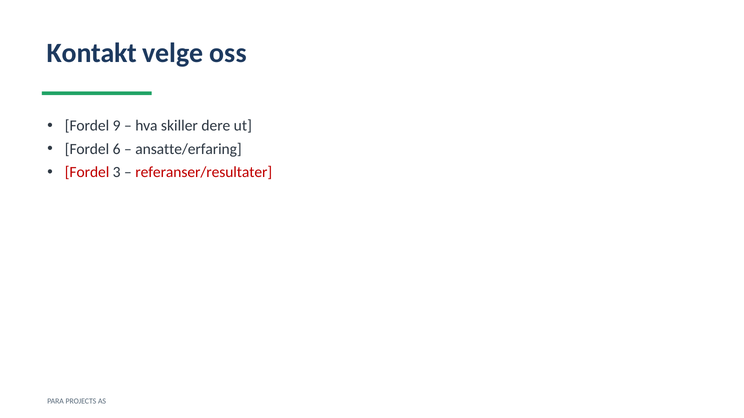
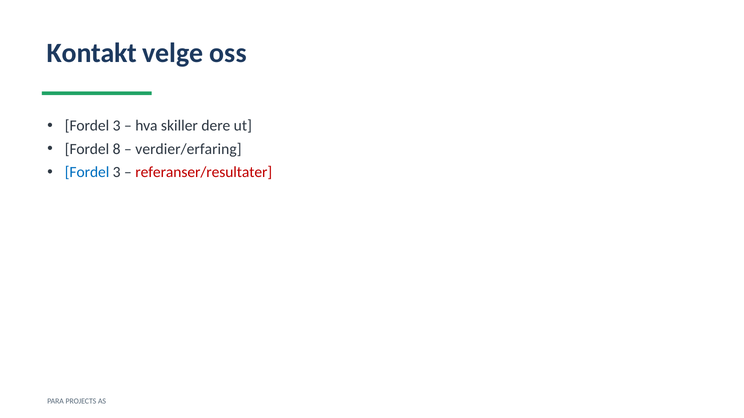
9: 9 -> 3 (117, 126)
6: 6 -> 8 (117, 149)
ansatte/erfaring: ansatte/erfaring -> verdier/erfaring (188, 149)
Fordel colour: red -> blue (87, 173)
